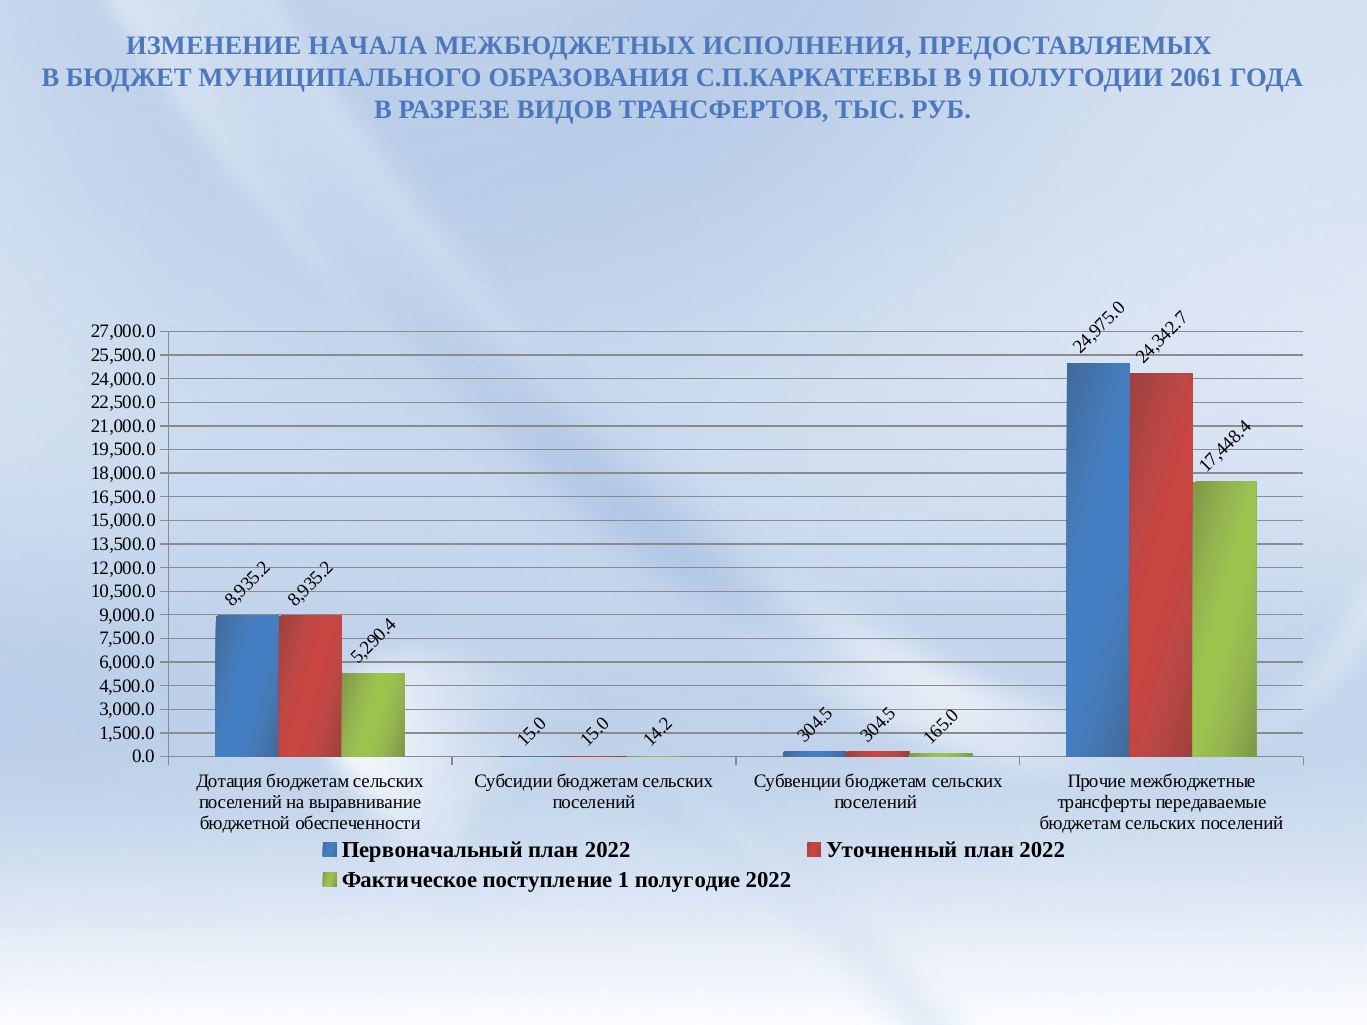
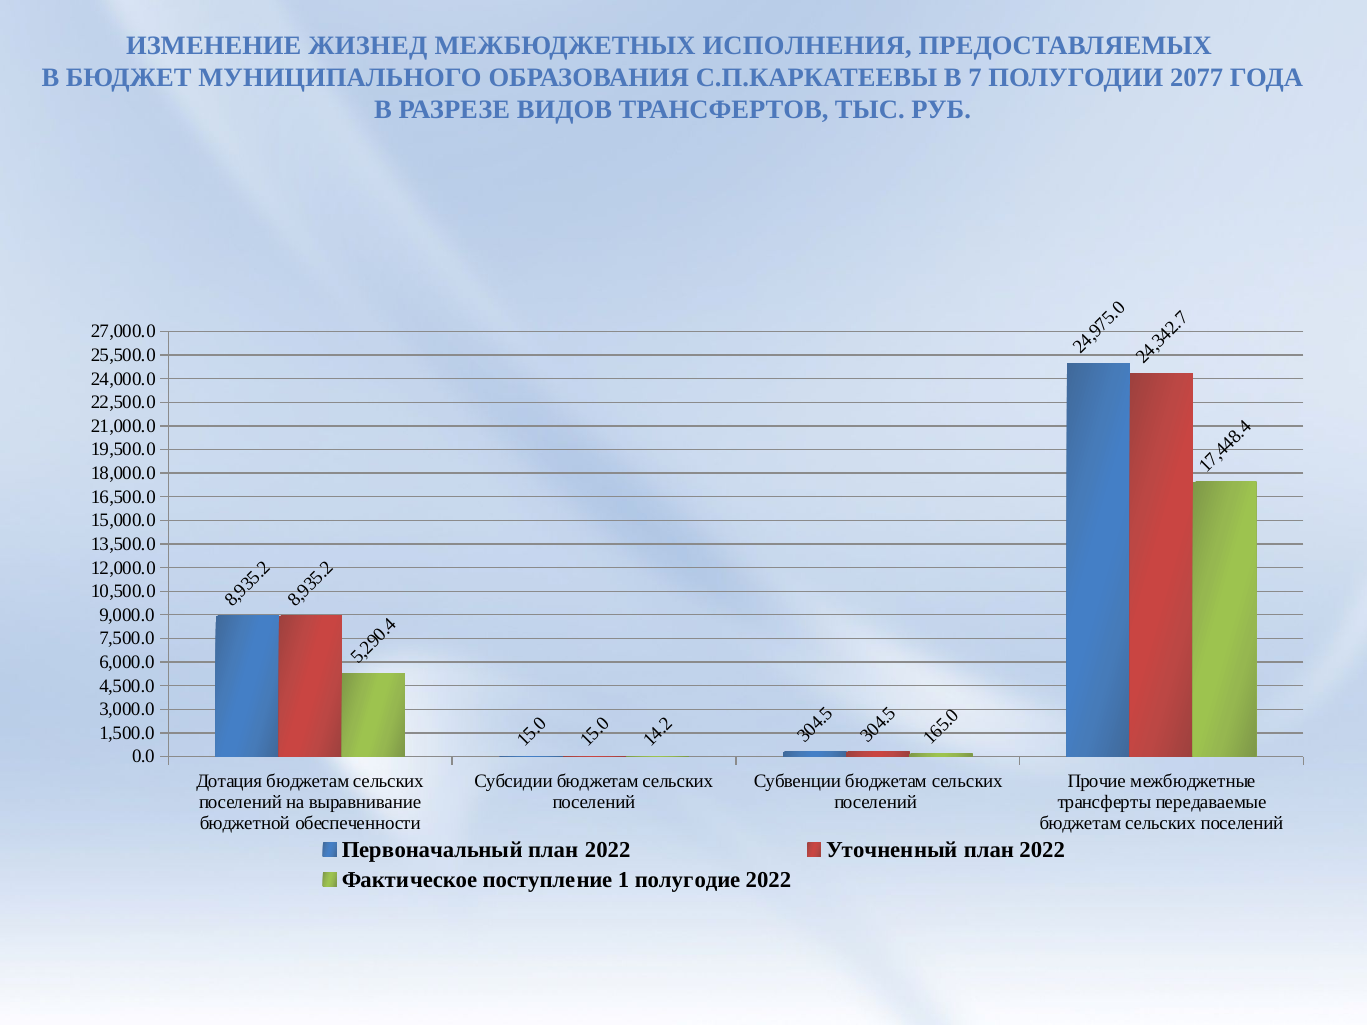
НАЧАЛА: НАЧАЛА -> ЖИЗНЕД (368, 45)
В 9: 9 -> 7 (975, 77)
2061: 2061 -> 2077 (1197, 77)
